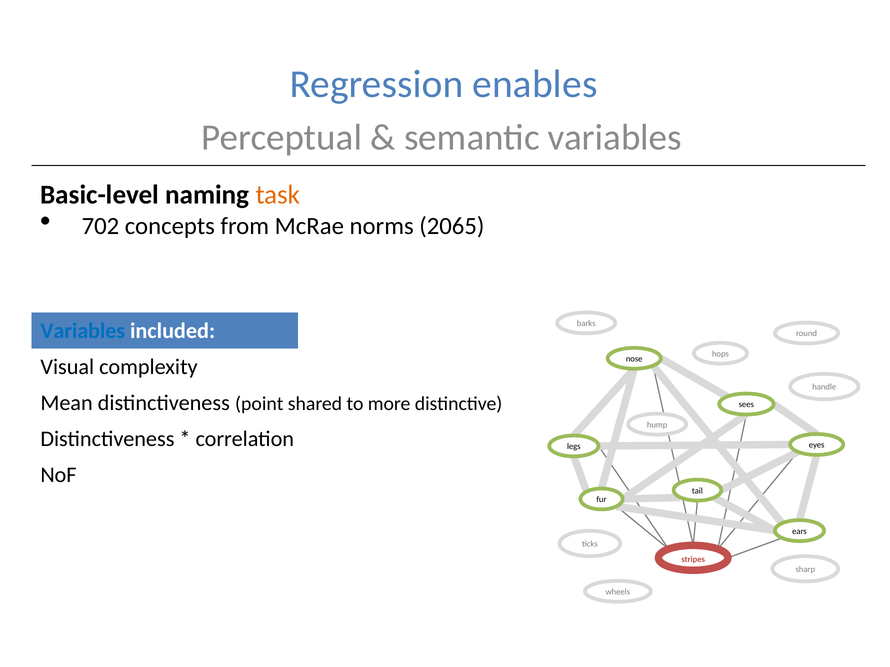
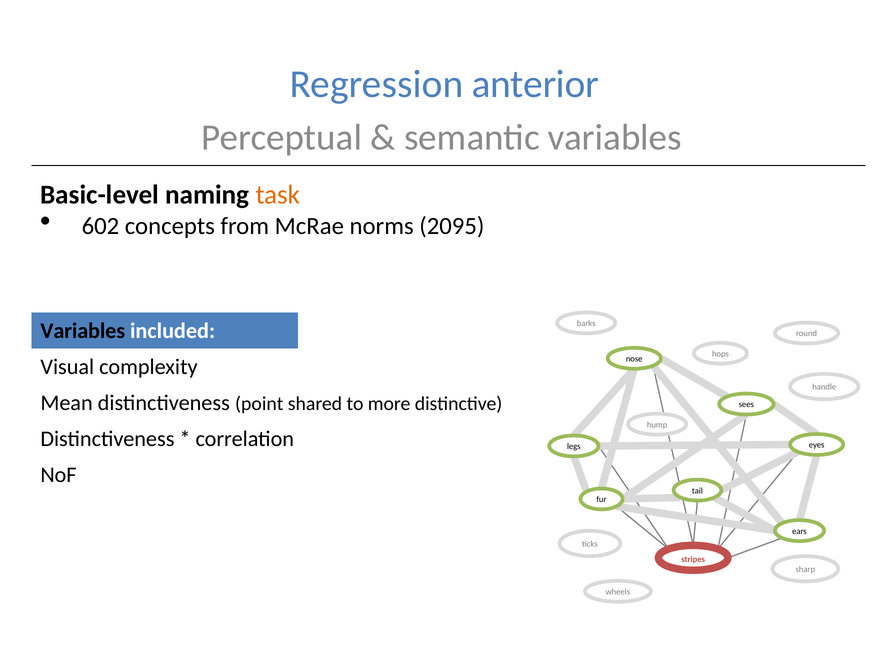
enables: enables -> anterior (535, 84)
702: 702 -> 602 (100, 226)
2065: 2065 -> 2095 (452, 226)
Variables colour: blue -> black (83, 331)
